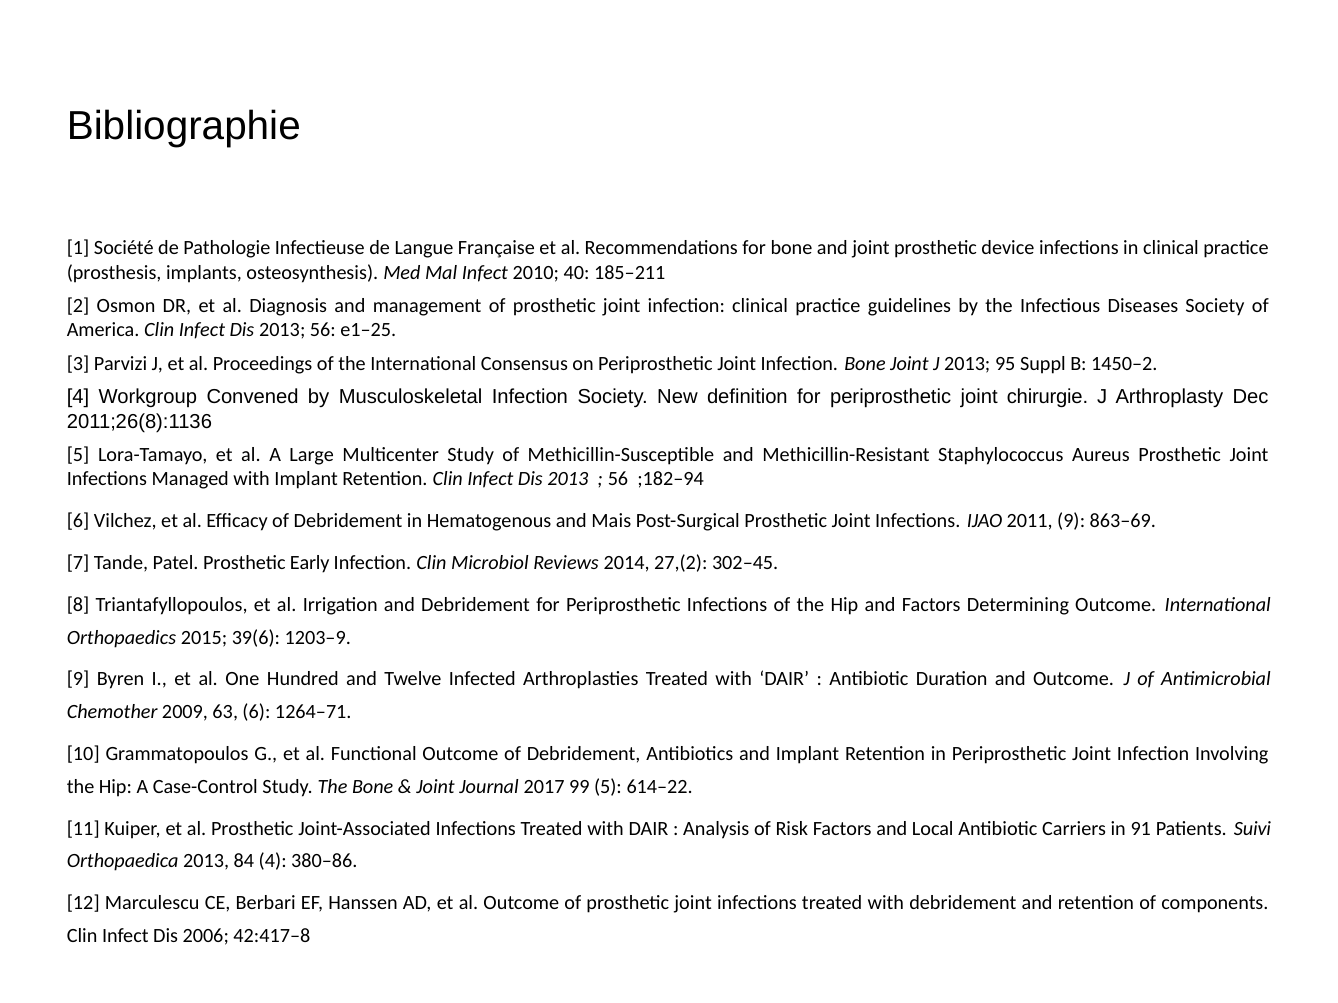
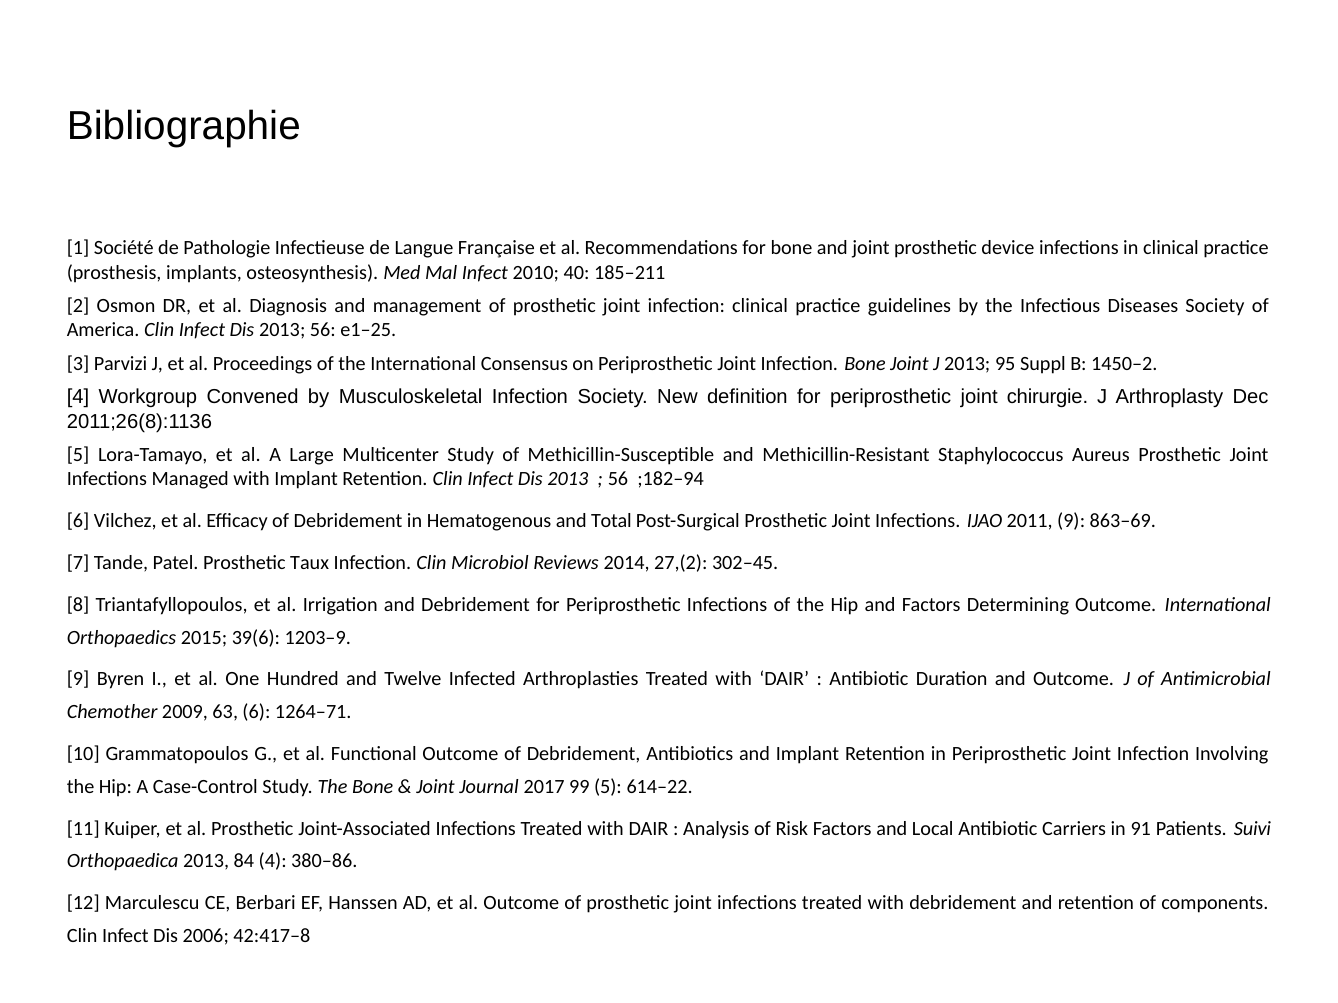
Mais: Mais -> Total (611, 521)
Early: Early -> Taux (310, 563)
